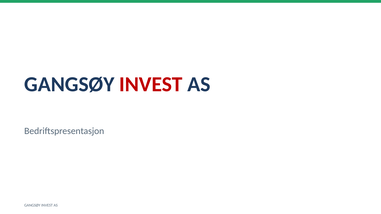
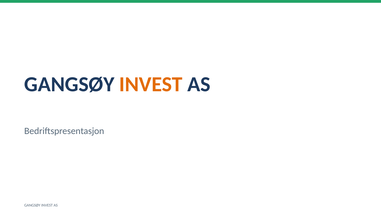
INVEST colour: red -> orange (151, 85)
